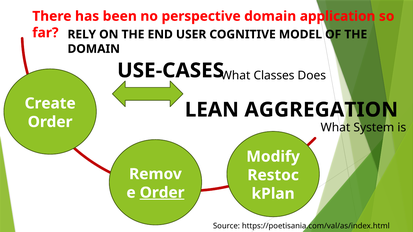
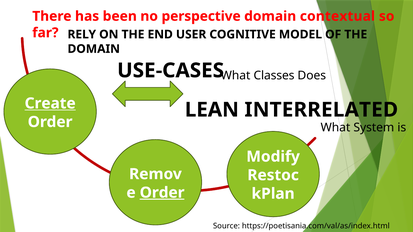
application: application -> contextual (337, 16)
Create underline: none -> present (50, 104)
AGGREGATION: AGGREGATION -> INTERRELATED (321, 110)
